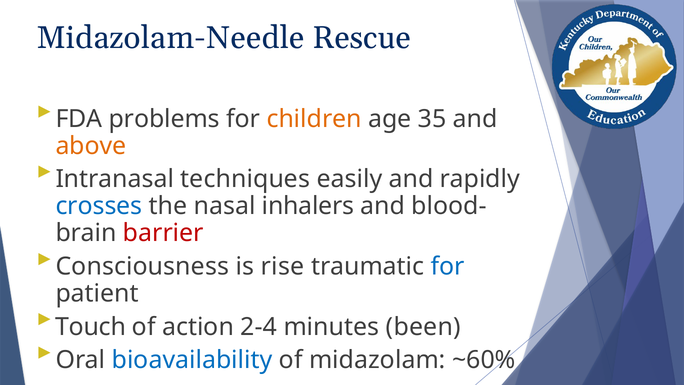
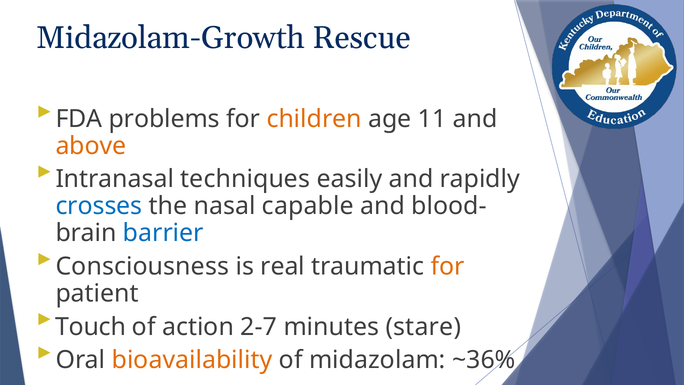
Midazolam-Needle: Midazolam-Needle -> Midazolam-Growth (171, 38)
35: 35 -> 11 (432, 119)
inhalers: inhalers -> capable (308, 206)
barrier colour: red -> blue (163, 233)
rise: rise -> real (283, 266)
for colour: blue -> orange (448, 266)
2-4: 2-4 -> 2-7 (259, 327)
been: been -> stare (423, 327)
bioavailability colour: blue -> orange (192, 360)
~60%: ~60% -> ~36% (484, 360)
